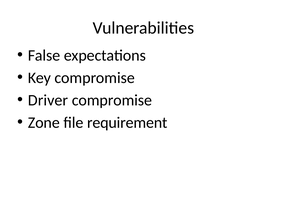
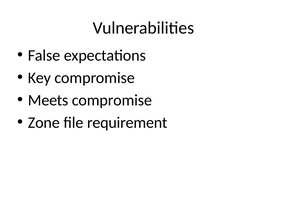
Driver: Driver -> Meets (48, 100)
